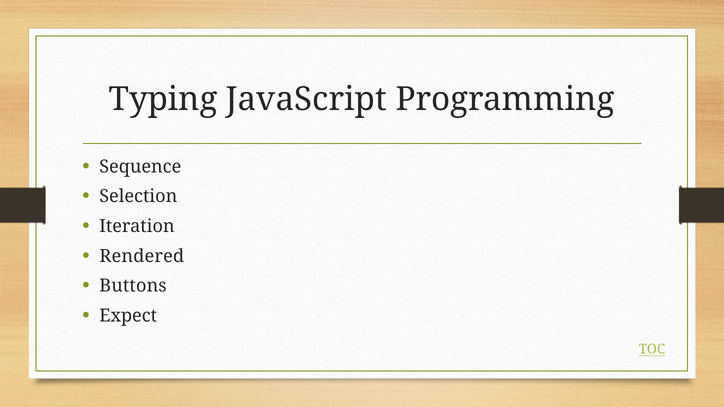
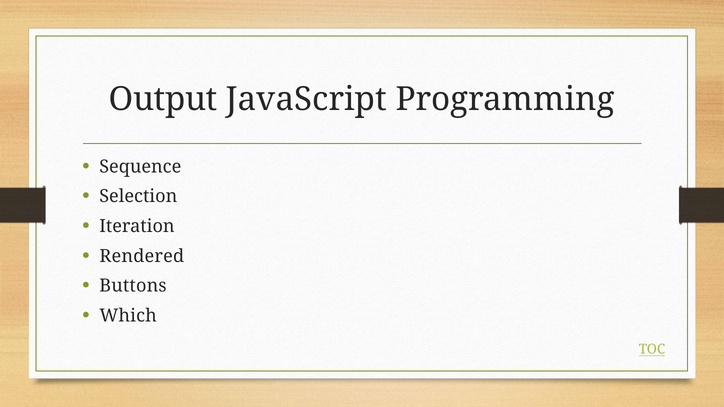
Typing: Typing -> Output (163, 99)
Expect: Expect -> Which (128, 316)
